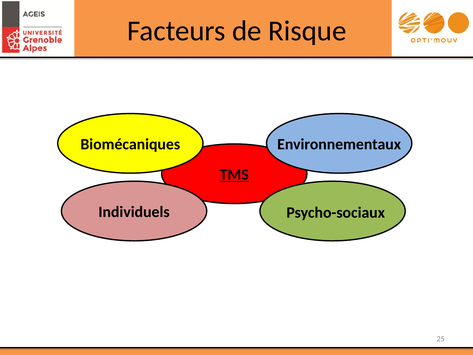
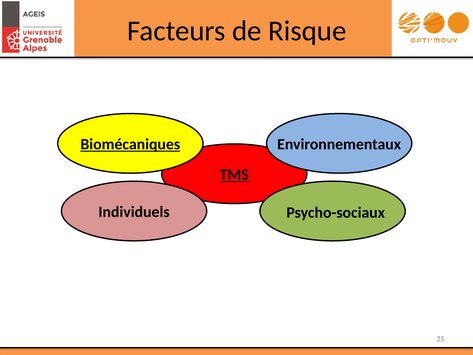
Biomécaniques underline: none -> present (130, 144)
